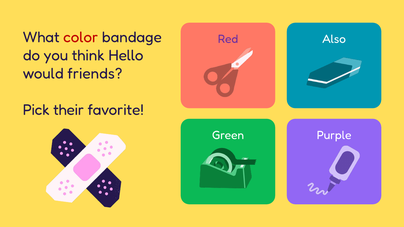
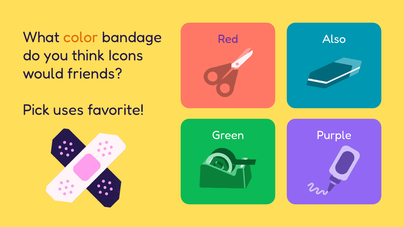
color colour: red -> orange (81, 37)
Hello: Hello -> Icons (126, 55)
their: their -> uses (68, 110)
